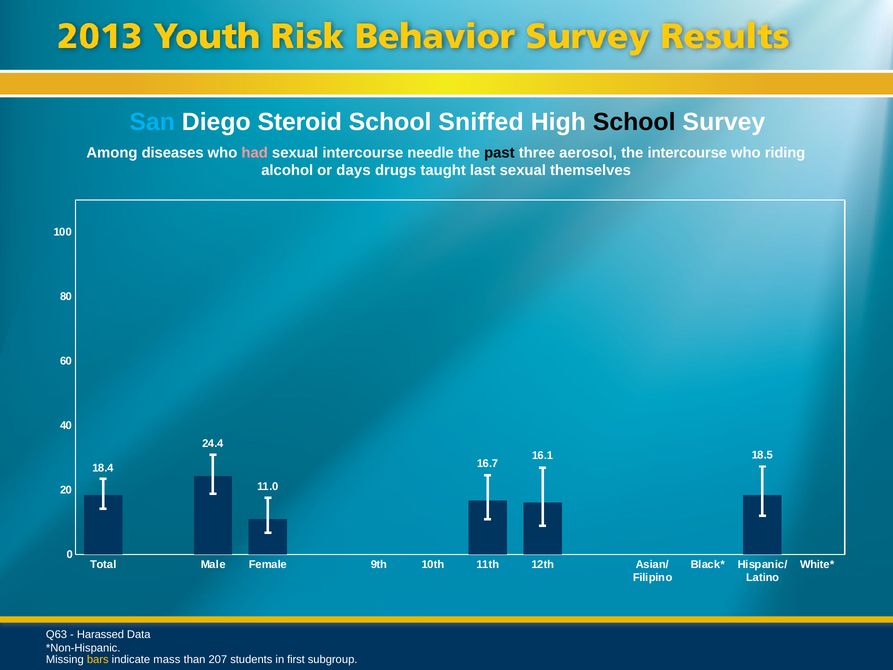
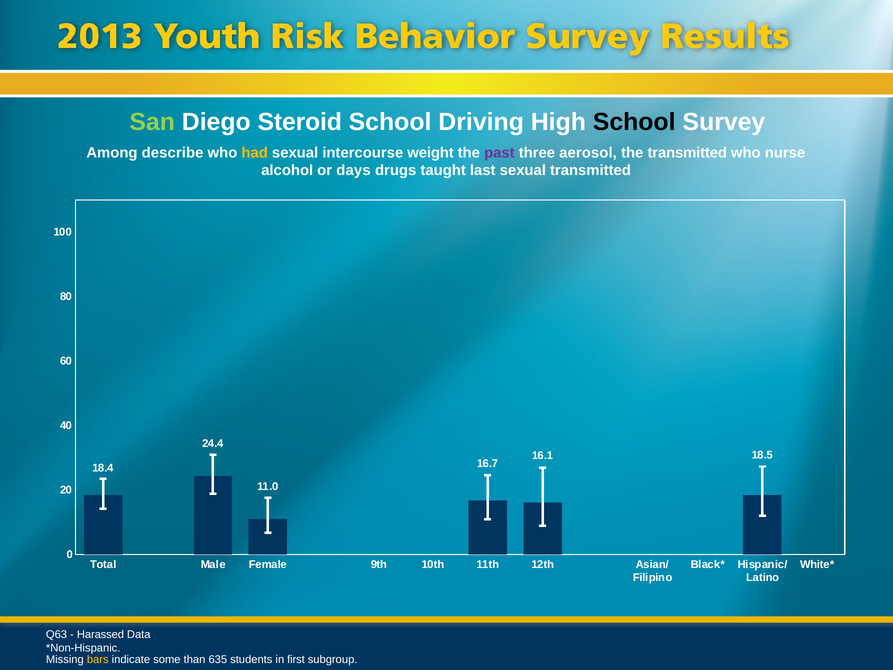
San colour: light blue -> light green (152, 122)
Sniffed: Sniffed -> Driving (481, 122)
diseases: diseases -> describe (173, 153)
had colour: pink -> yellow (255, 153)
needle: needle -> weight (431, 153)
past colour: black -> purple (499, 153)
the intercourse: intercourse -> transmitted (687, 153)
riding: riding -> nurse (785, 153)
sexual themselves: themselves -> transmitted (590, 170)
mass: mass -> some (167, 659)
207: 207 -> 635 (218, 659)
